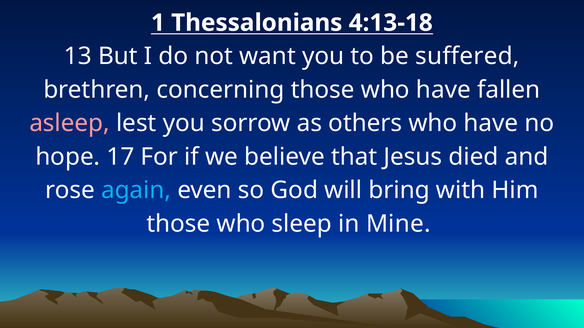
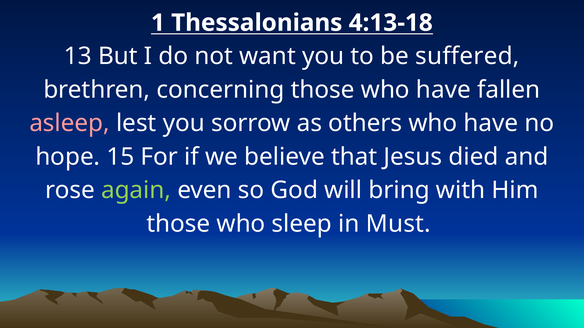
17: 17 -> 15 (120, 157)
again colour: light blue -> light green (136, 191)
Mine: Mine -> Must (398, 224)
